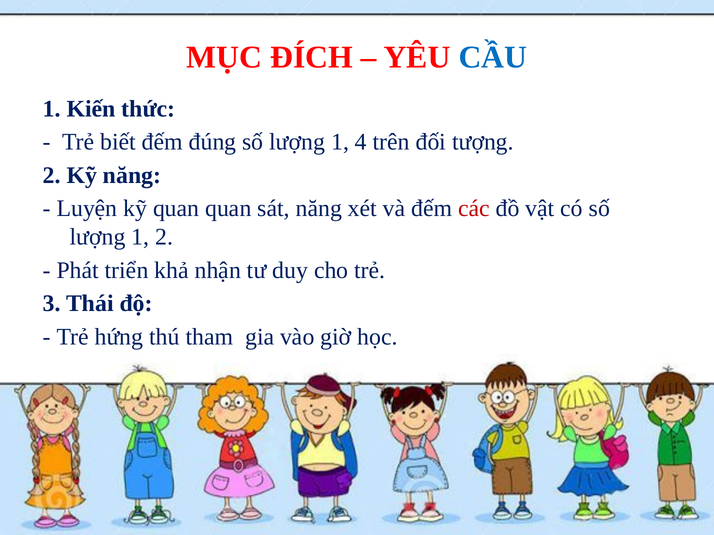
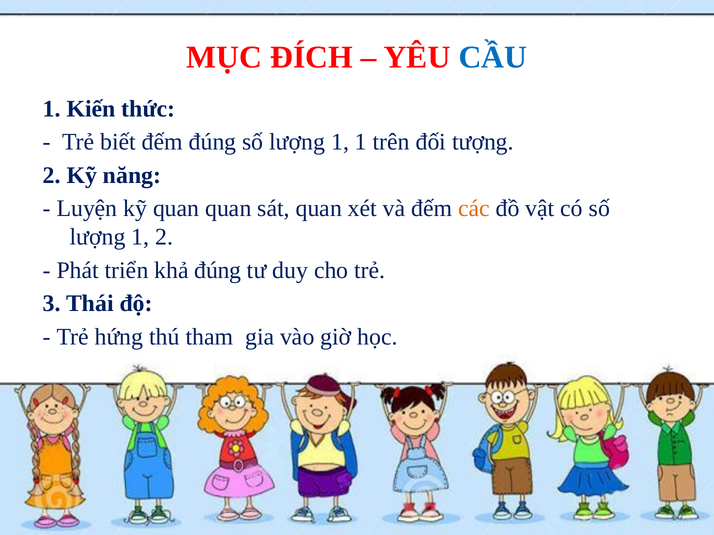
1 4: 4 -> 1 (361, 142)
sát năng: năng -> quan (319, 209)
các colour: red -> orange (474, 209)
khả nhận: nhận -> đúng (218, 271)
